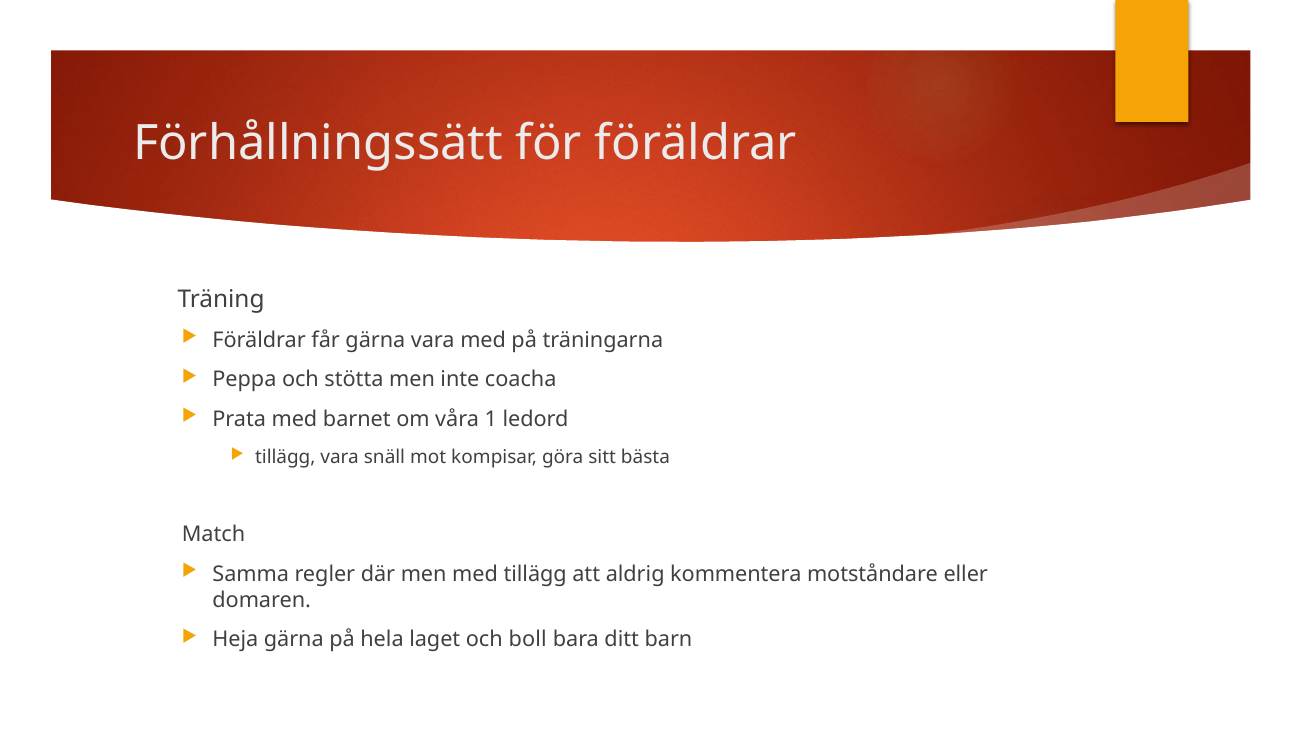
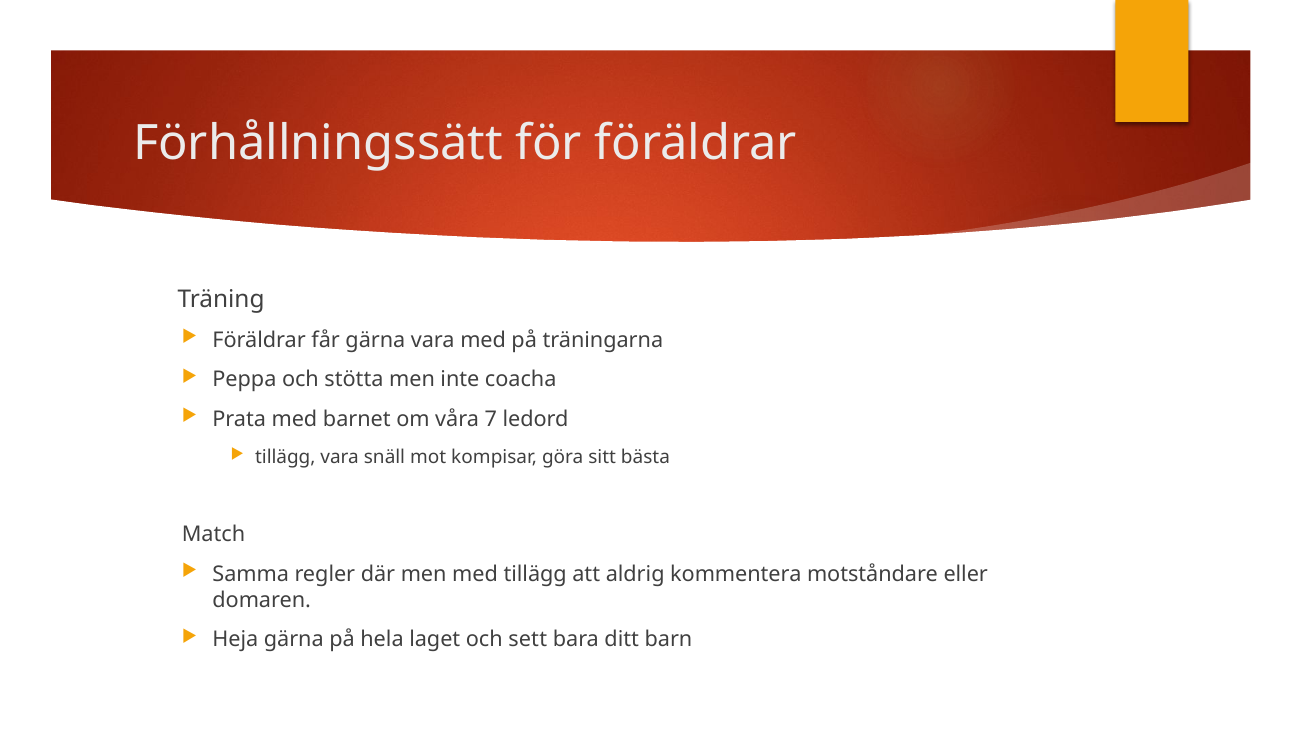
1: 1 -> 7 (491, 419)
boll: boll -> sett (528, 640)
